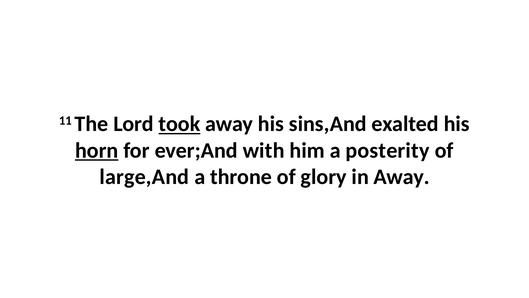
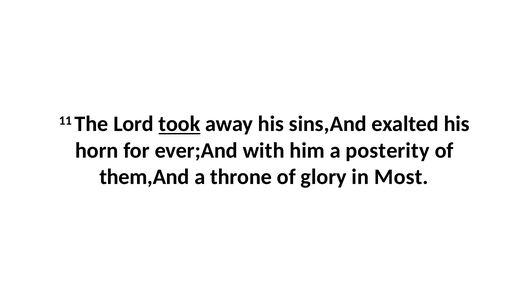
horn underline: present -> none (97, 150)
large,And: large,And -> them,And (144, 177)
in Away: Away -> Most (401, 177)
